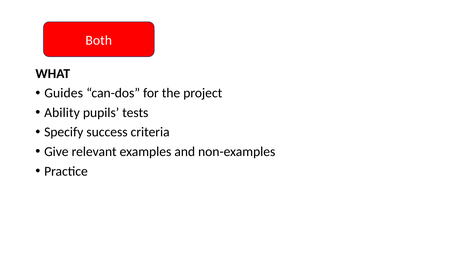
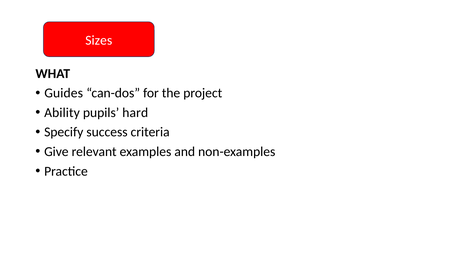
Both: Both -> Sizes (99, 40)
tests: tests -> hard (135, 112)
